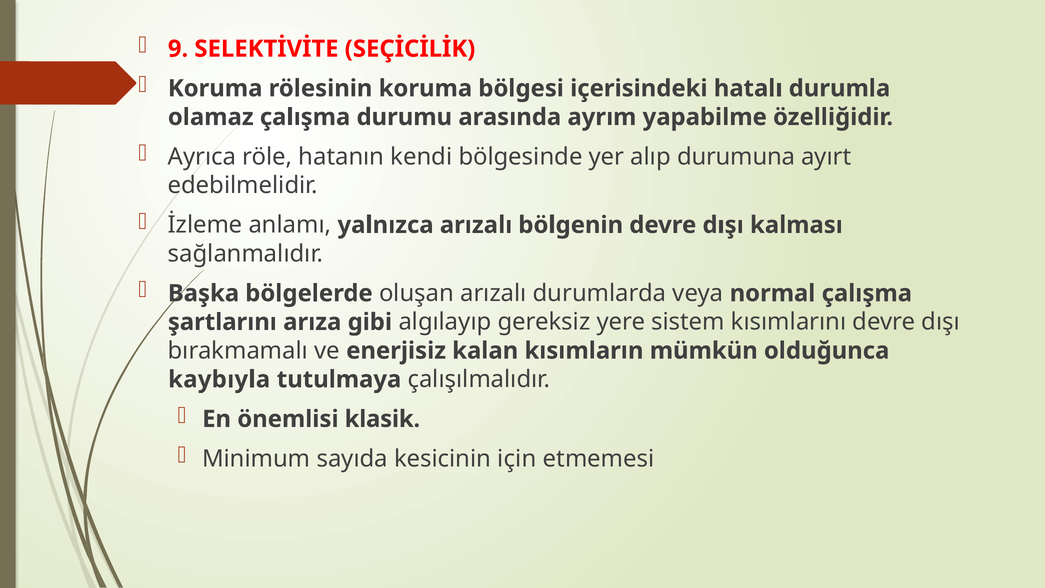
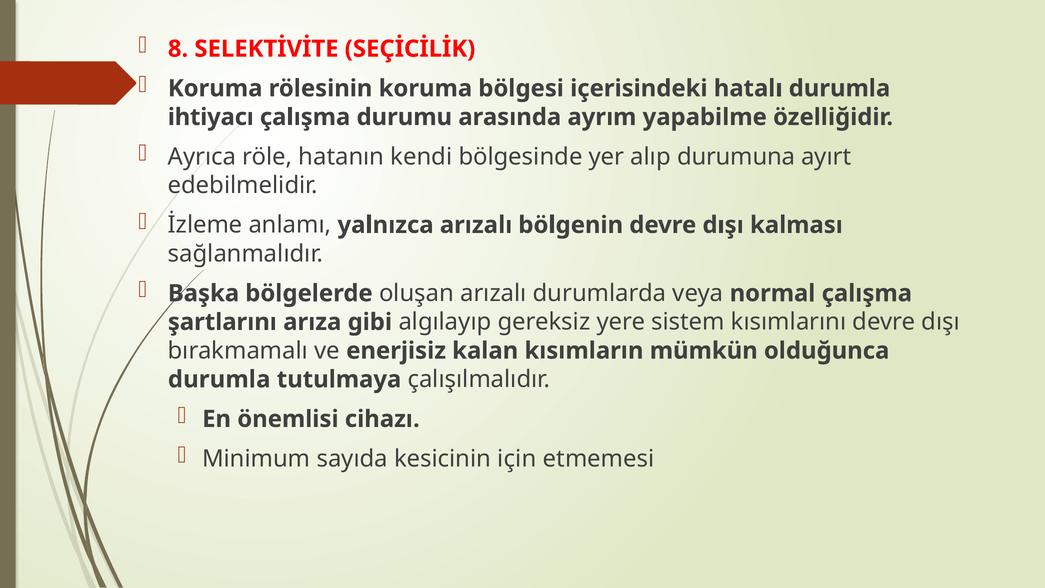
9: 9 -> 8 (178, 49)
olamaz: olamaz -> ihtiyacı (211, 117)
kaybıyla: kaybıyla -> durumla (219, 379)
klasik: klasik -> cihazı (382, 419)
